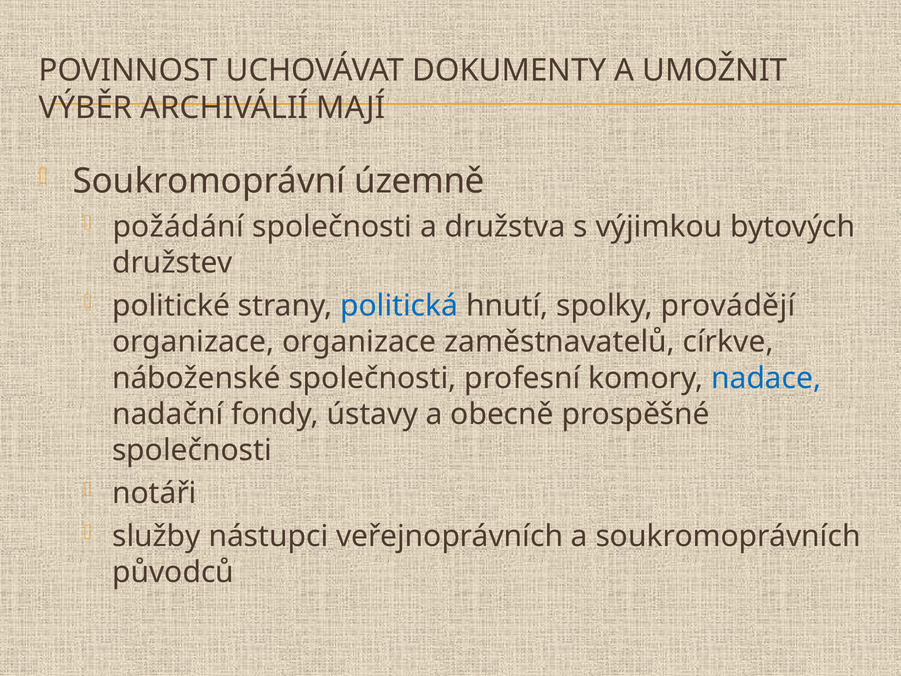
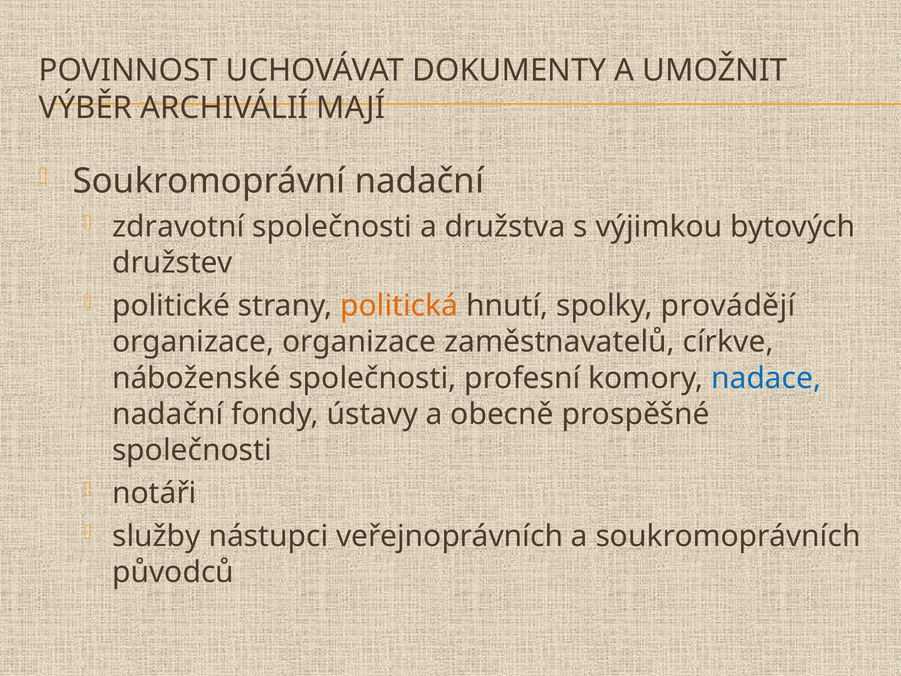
Soukromoprávní územně: územně -> nadační (419, 181)
požádání: požádání -> zdravotní (178, 227)
politická colour: blue -> orange (399, 306)
